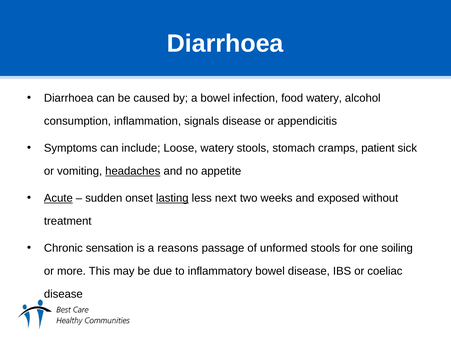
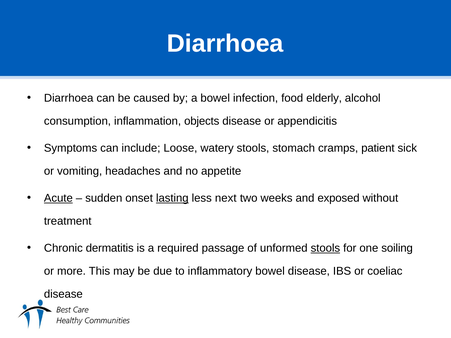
food watery: watery -> elderly (324, 98)
signals: signals -> objects (202, 121)
headaches underline: present -> none (133, 171)
sensation: sensation -> dermatitis (110, 248)
reasons: reasons -> required (178, 248)
stools underline: none -> present (325, 248)
